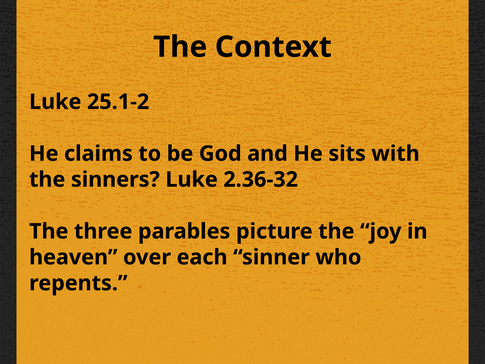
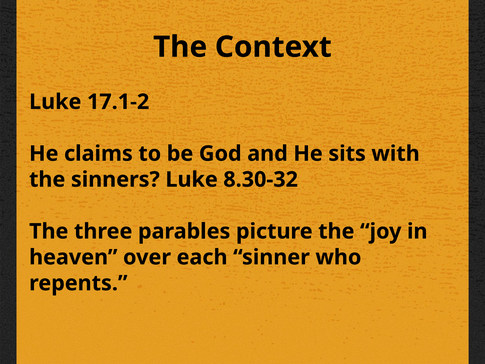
25.1-2: 25.1-2 -> 17.1-2 (118, 102)
2.36-32: 2.36-32 -> 8.30-32 (261, 179)
